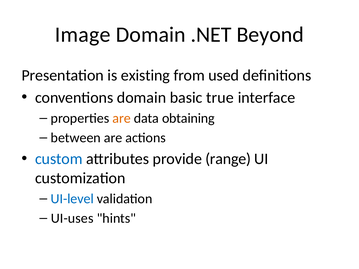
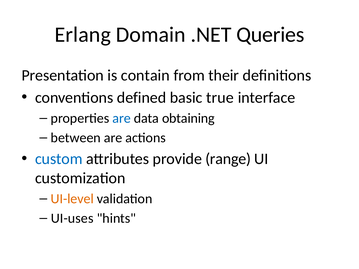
Image: Image -> Erlang (83, 35)
Beyond: Beyond -> Queries (270, 35)
existing: existing -> contain (145, 75)
used: used -> their (224, 75)
conventions domain: domain -> defined (142, 98)
are colour: orange -> blue (122, 118)
UI-level colour: blue -> orange (72, 199)
